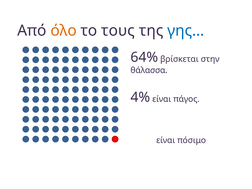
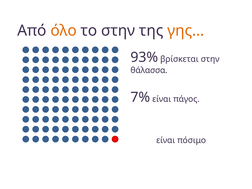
το τους: τους -> στην (118, 31)
γης… colour: blue -> orange (186, 31)
64%: 64% -> 93% (144, 57)
4%: 4% -> 7% (140, 97)
